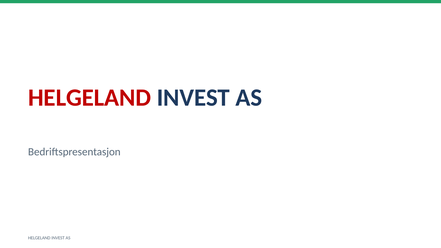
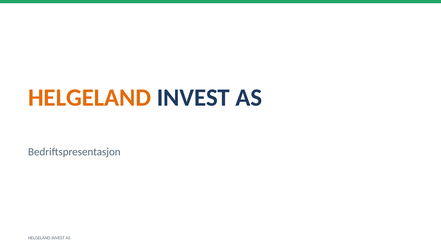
HELGELAND colour: red -> orange (90, 98)
